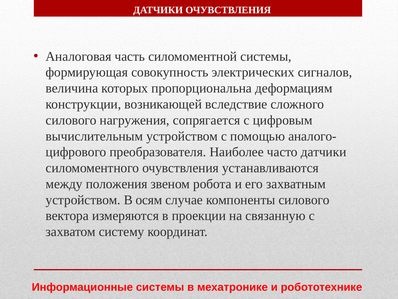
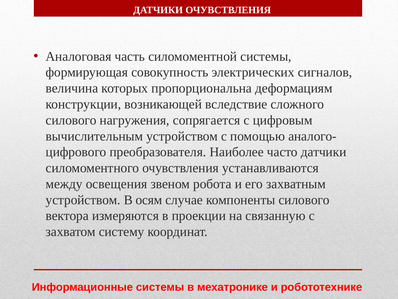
положения: положения -> освещения (117, 184)
